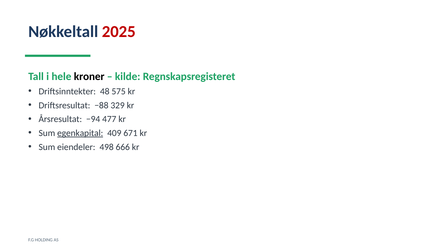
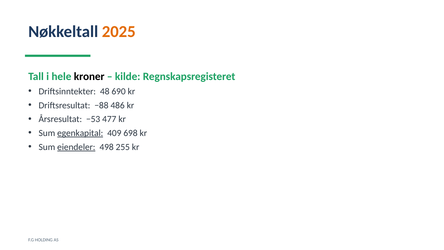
2025 colour: red -> orange (119, 32)
575: 575 -> 690 (119, 91)
329: 329 -> 486 (118, 105)
−94: −94 -> −53 (93, 119)
671: 671 -> 698 (130, 133)
eiendeler underline: none -> present (76, 147)
666: 666 -> 255 (123, 147)
